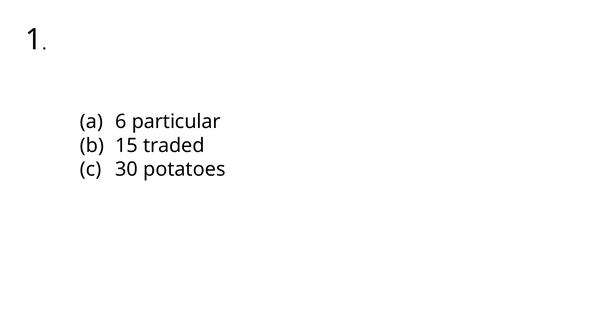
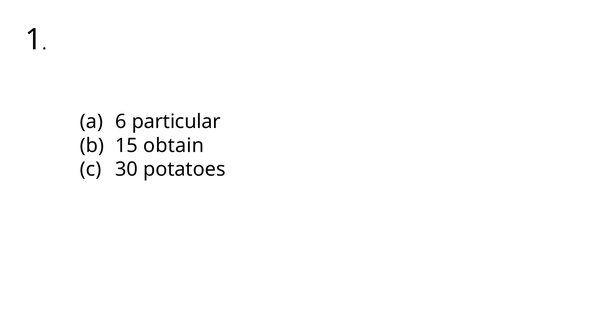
traded: traded -> obtain (174, 145)
